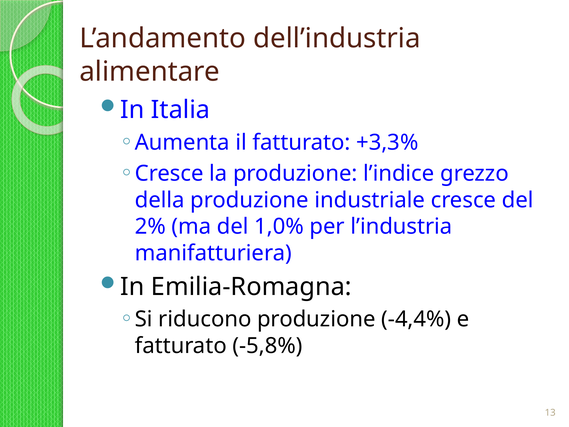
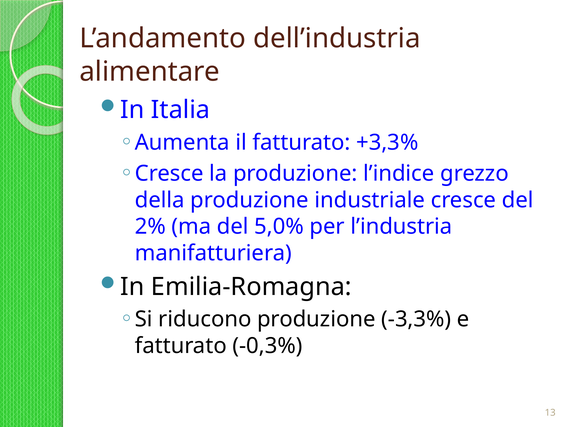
1,0%: 1,0% -> 5,0% (279, 227)
-4,4%: -4,4% -> -3,3% (416, 319)
-5,8%: -5,8% -> -0,3% (267, 346)
